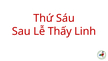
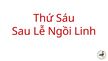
Thấy: Thấy -> Ngồi (60, 31)
